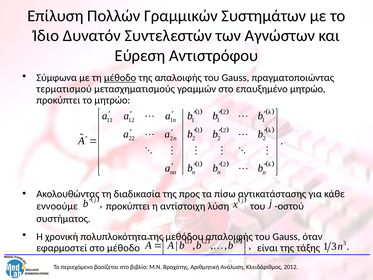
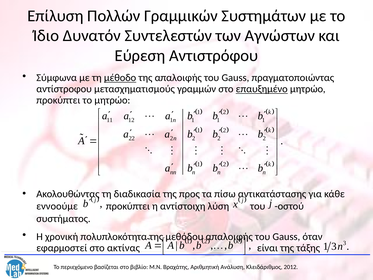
τερματισμού: τερματισμού -> αντίστροφου (64, 89)
επαυξημένο underline: none -> present (262, 89)
στο μέθοδο: μέθοδο -> ακτίνας (123, 248)
